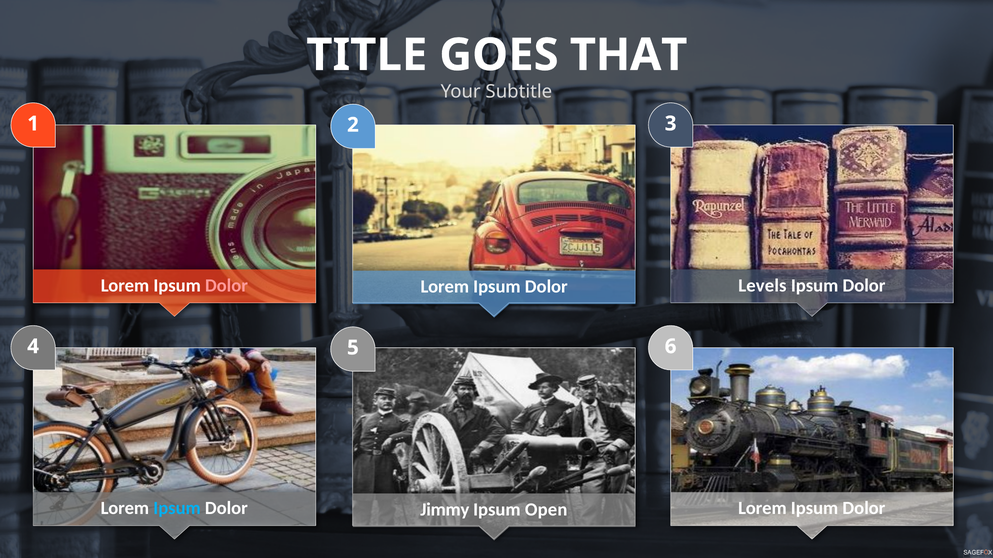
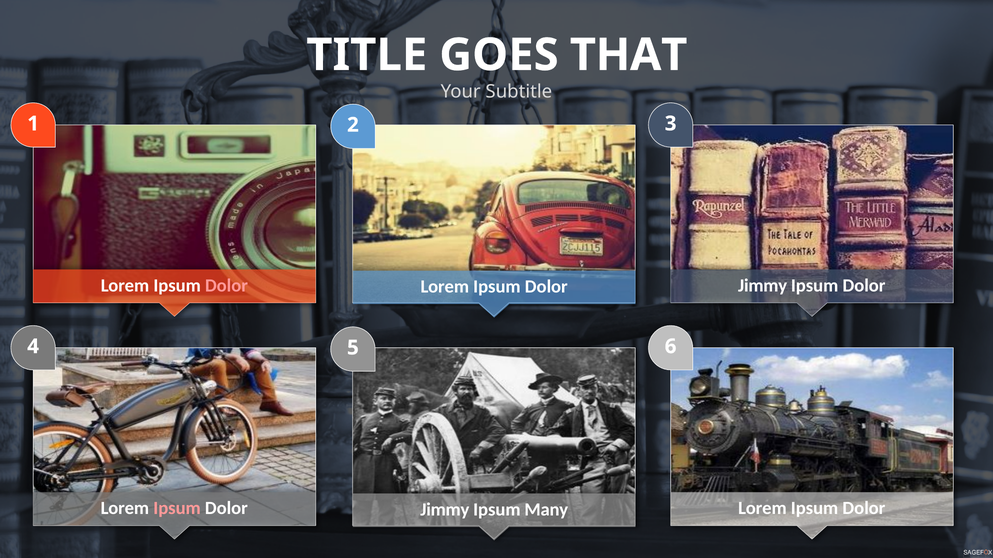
Levels: Levels -> Jimmy (763, 286)
Ipsum colour: light blue -> pink (177, 509)
Open: Open -> Many (546, 510)
